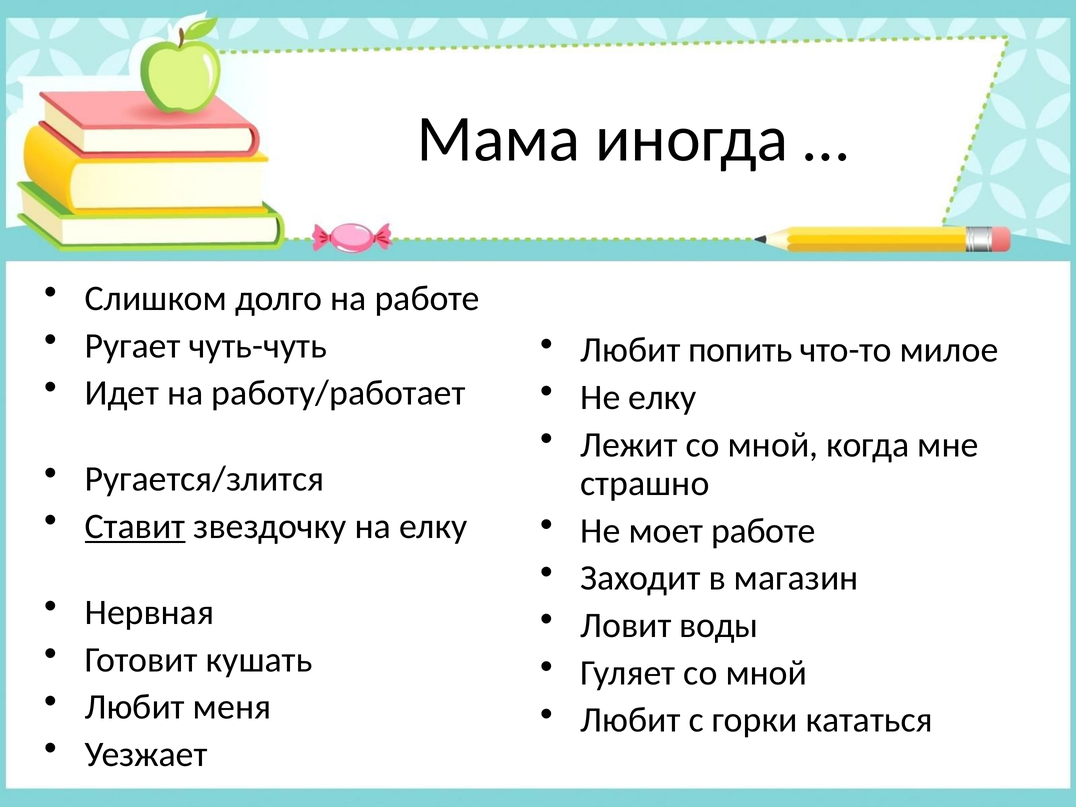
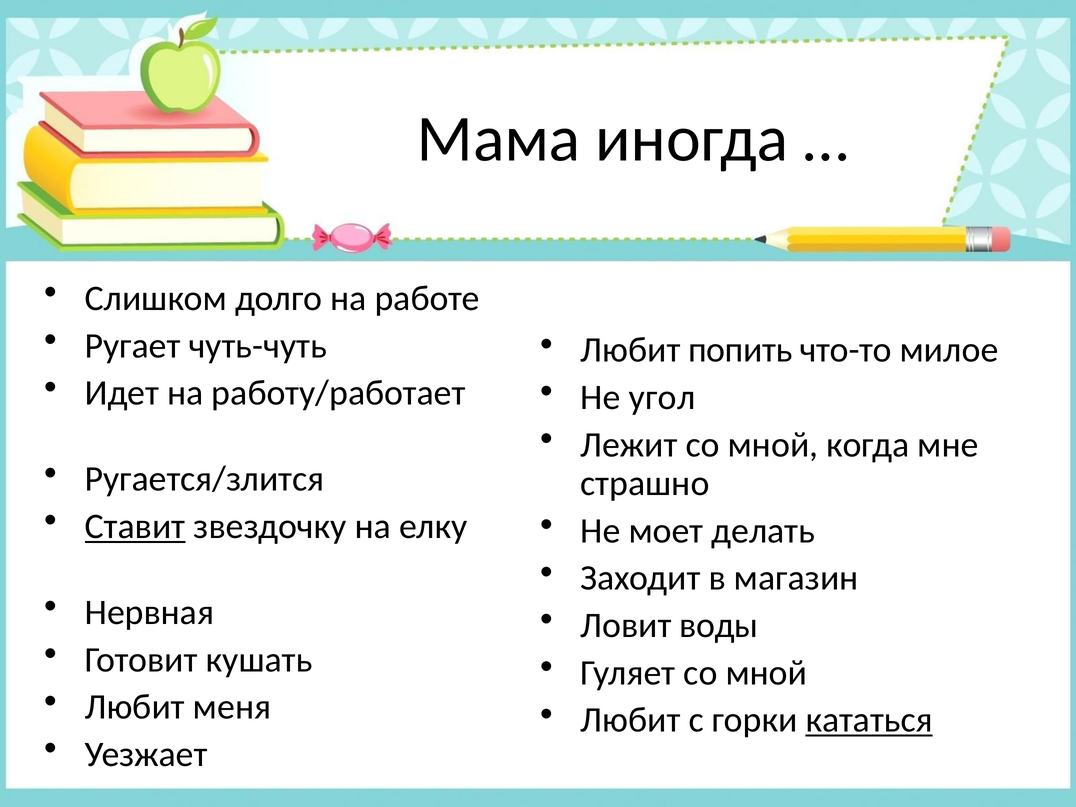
Не елку: елку -> угол (662, 397)
моет работе: работе -> делать (763, 531)
кататься underline: none -> present (869, 720)
